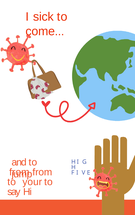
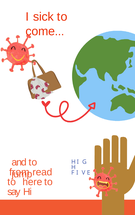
from: from -> read (42, 172)
your: your -> here (32, 182)
